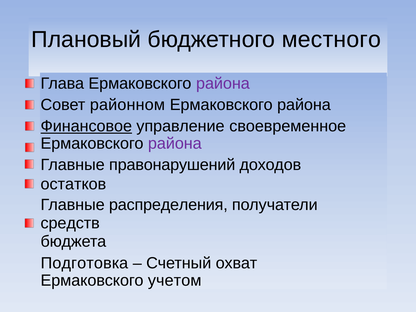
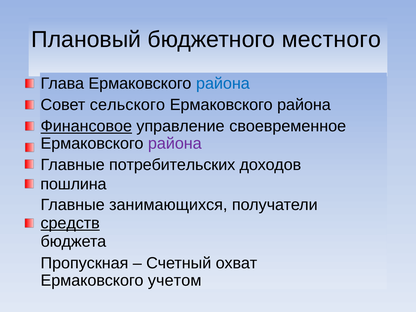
района colour: purple -> blue (223, 83)
районном: районном -> сельского (127, 105)
правонарушений: правонарушений -> потребительских (172, 165)
остатков: остатков -> пошлина (73, 184)
распределения: распределения -> занимающихся (168, 205)
средств underline: none -> present (70, 223)
Подготовка: Подготовка -> Пропускная (84, 263)
